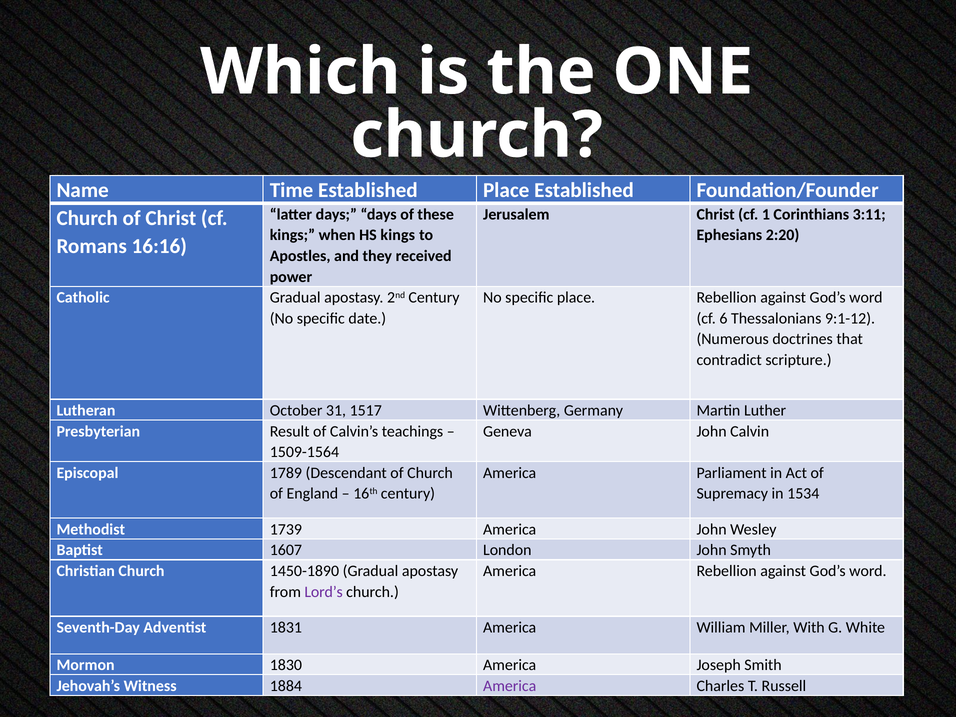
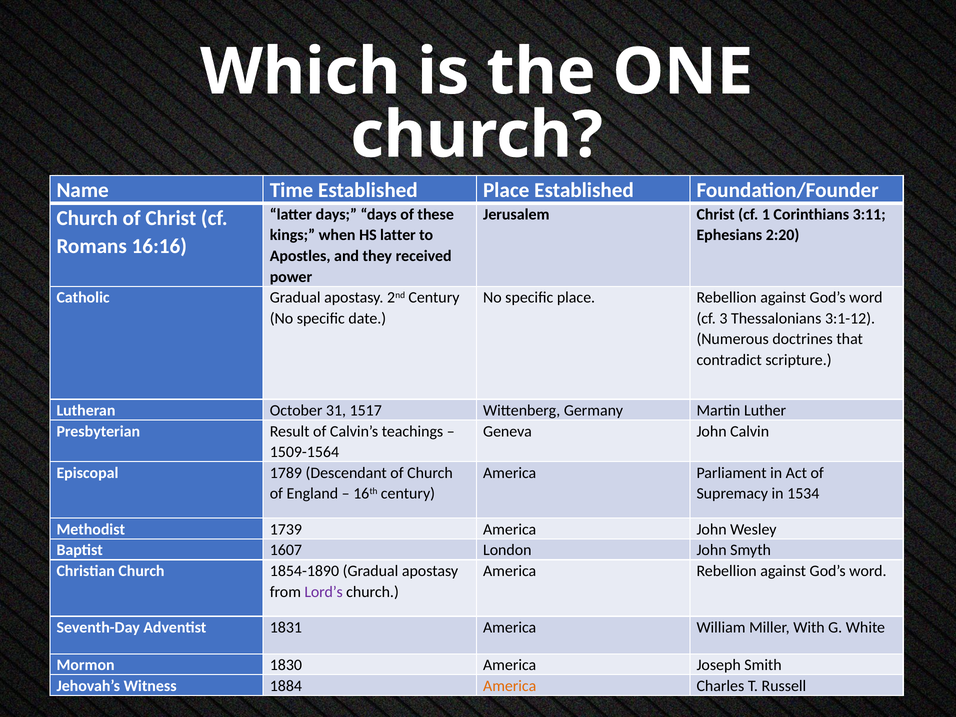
HS kings: kings -> latter (398, 235)
6: 6 -> 3 (723, 318)
9:1-12: 9:1-12 -> 3:1-12 (850, 318)
1450-1890: 1450-1890 -> 1854-1890 (304, 571)
America colour: purple -> orange (510, 686)
